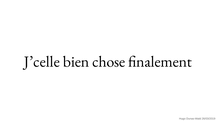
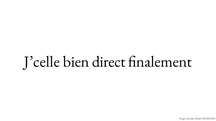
chose: chose -> direct (109, 62)
